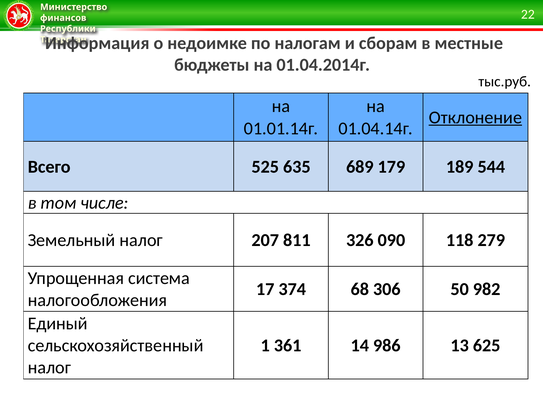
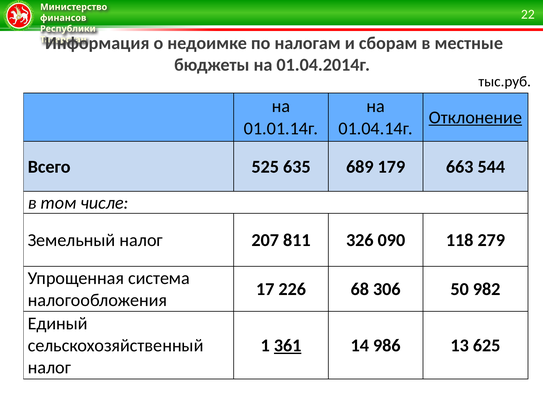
189: 189 -> 663 (460, 167)
374: 374 -> 226 (292, 289)
361 underline: none -> present (288, 346)
